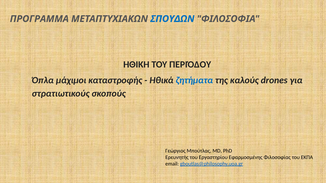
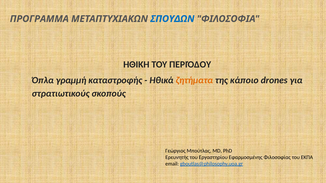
μάχιμοι: μάχιμοι -> γραμμή (71, 81)
ζητήματα colour: blue -> orange (194, 81)
καλούς: καλούς -> κάποιο (244, 81)
